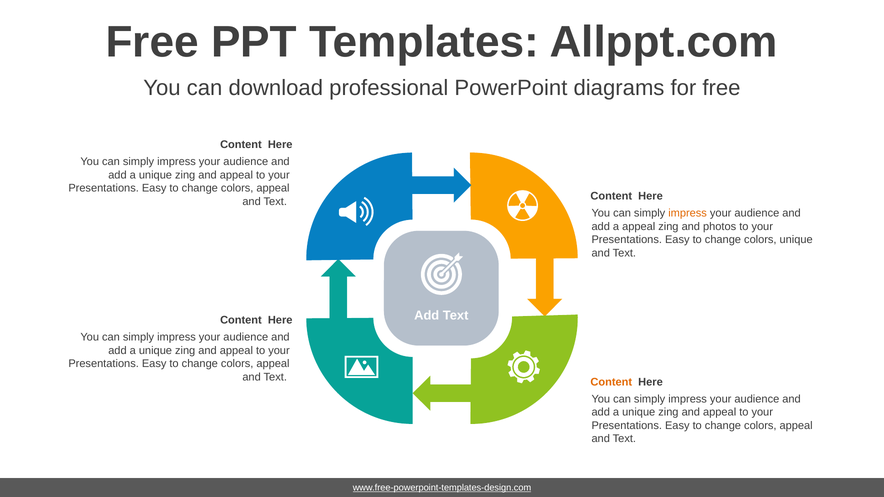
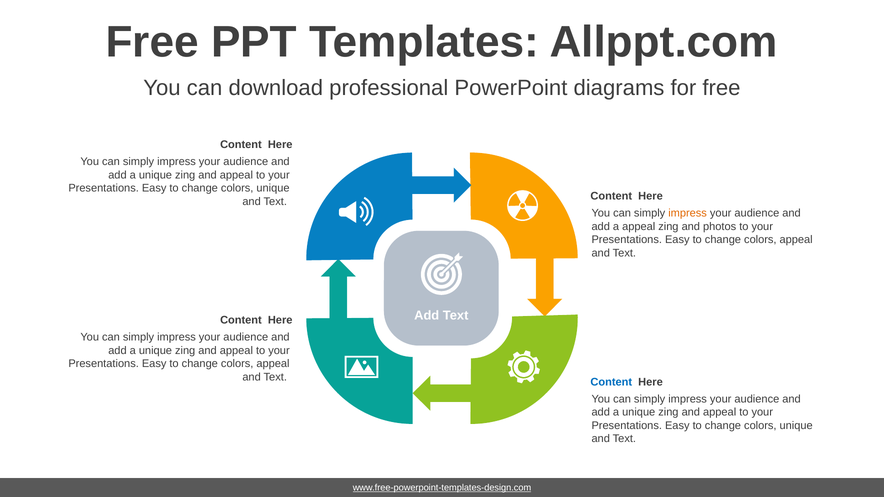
appeal: appeal -> unique (273, 188)
unique: unique -> appeal (796, 240)
Content colour: orange -> blue (611, 382)
appeal: appeal -> unique (796, 426)
